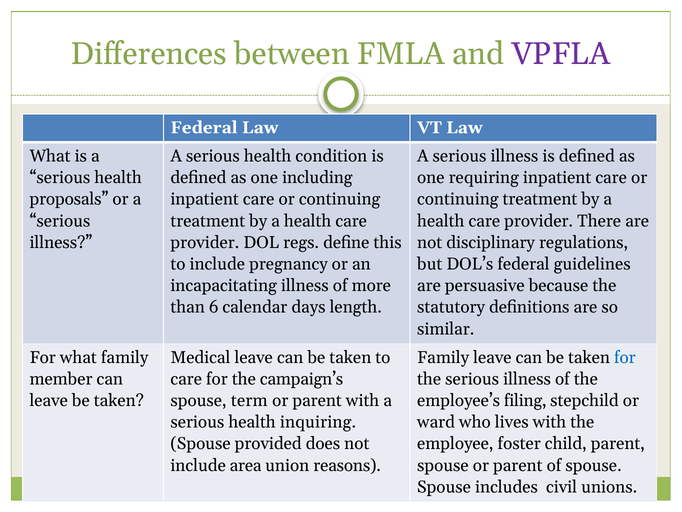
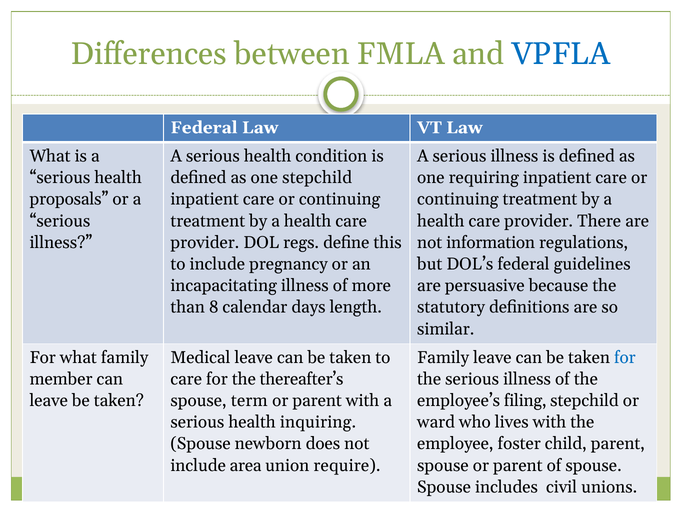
VPFLA colour: purple -> blue (561, 54)
one including: including -> stepchild (317, 177)
disciplinary: disciplinary -> information (491, 242)
6: 6 -> 8 (214, 307)
campaign’s: campaign’s -> thereafter’s (302, 379)
provided: provided -> newborn (268, 443)
reasons: reasons -> require (347, 465)
